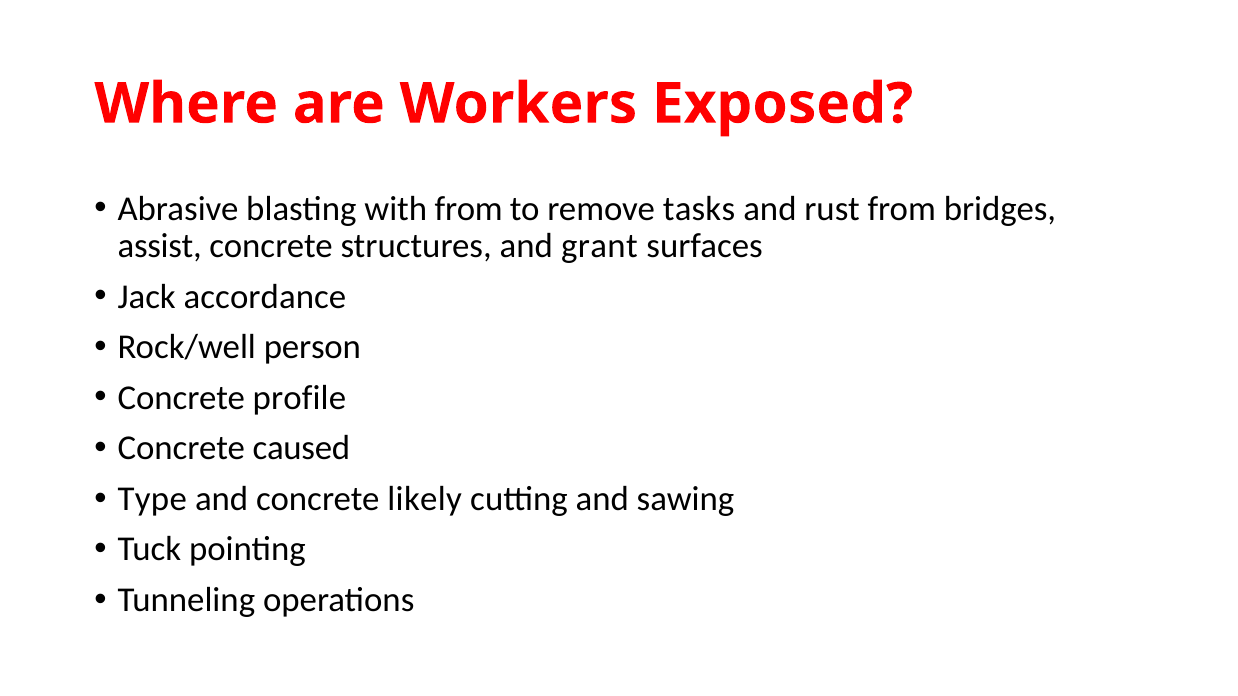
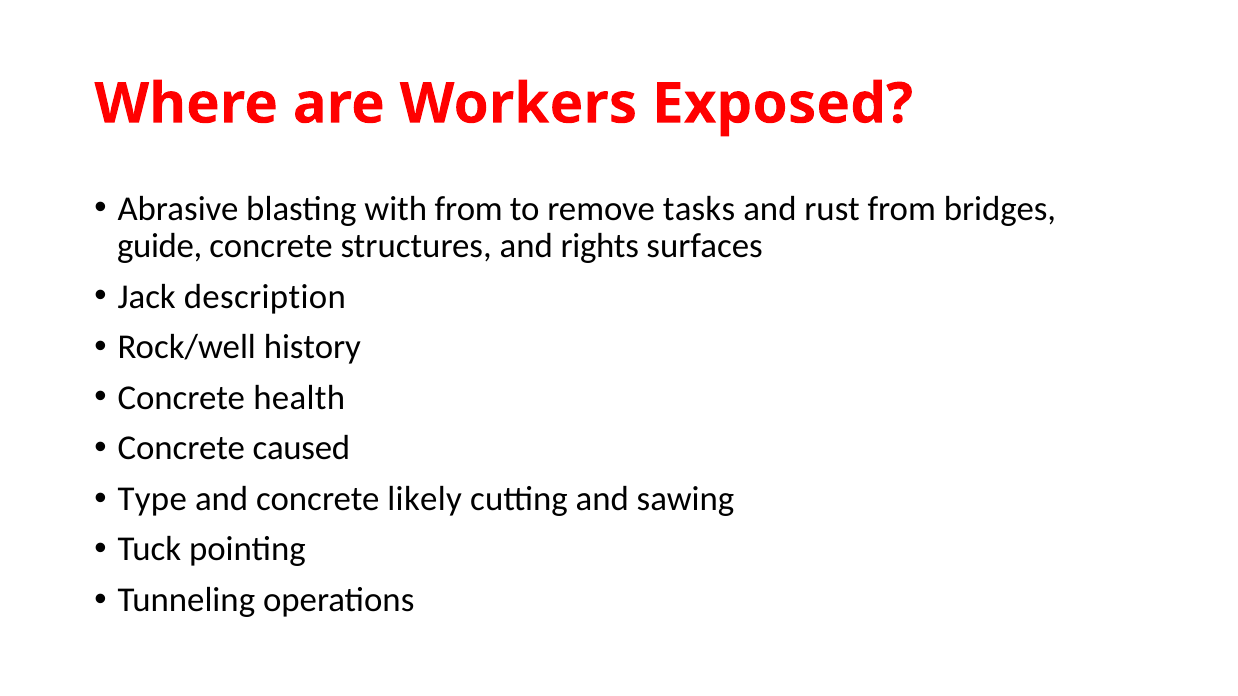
assist: assist -> guide (160, 246)
grant: grant -> rights (600, 246)
accordance: accordance -> description (265, 297)
person: person -> history (312, 347)
profile: profile -> health (299, 398)
